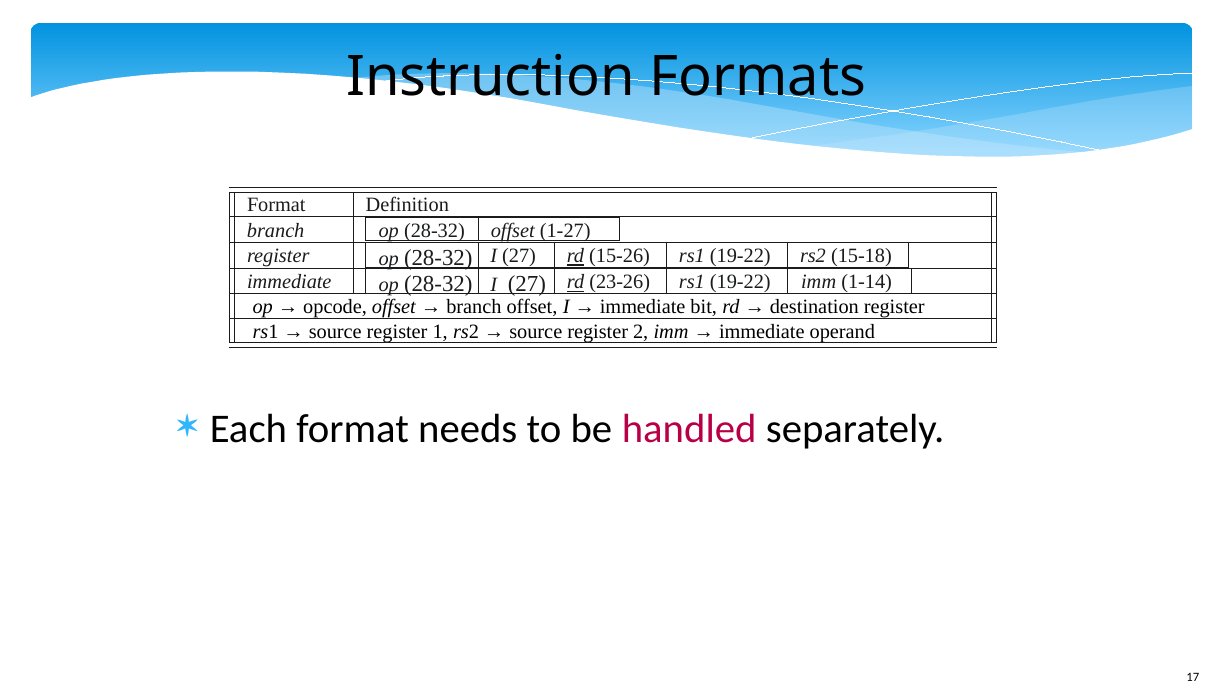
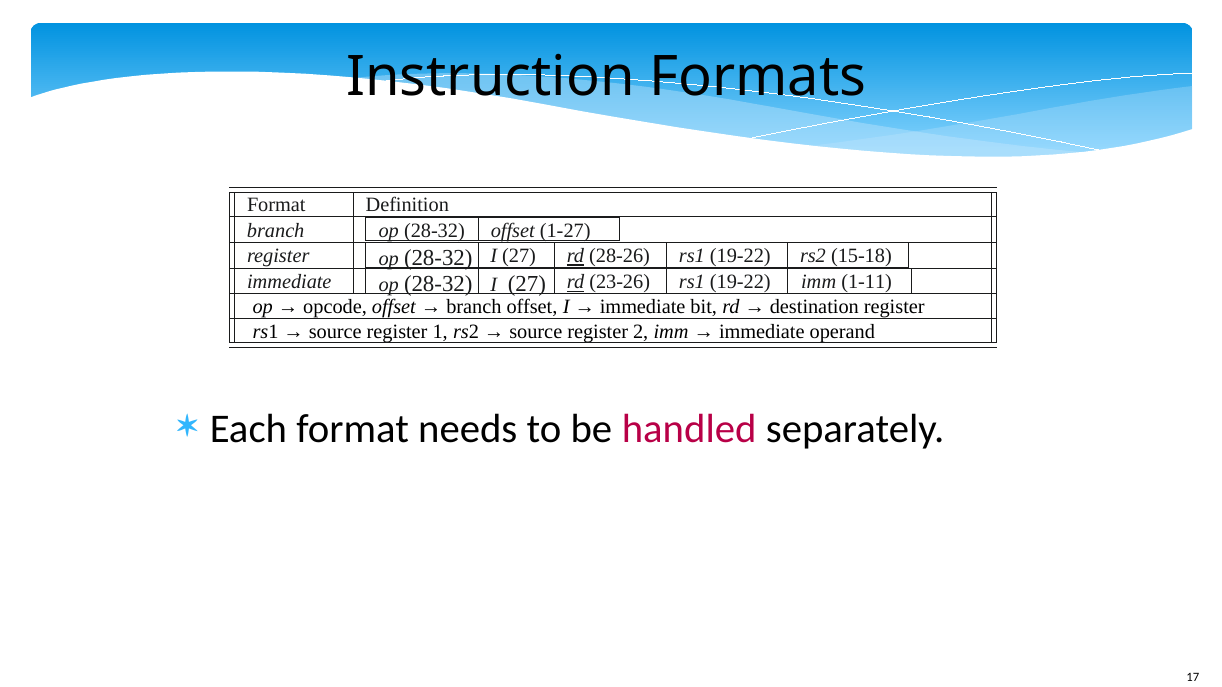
15-26: 15-26 -> 28-26 (620, 256)
1-14: 1-14 -> 1-11 (867, 282)
